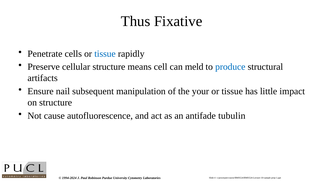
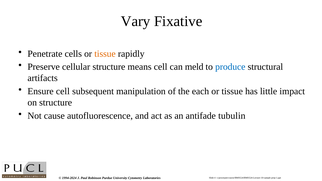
Thus: Thus -> Vary (136, 21)
tissue colour: blue -> orange (105, 54)
Ensure nail: nail -> cell (63, 91)
your: your -> each (200, 91)
